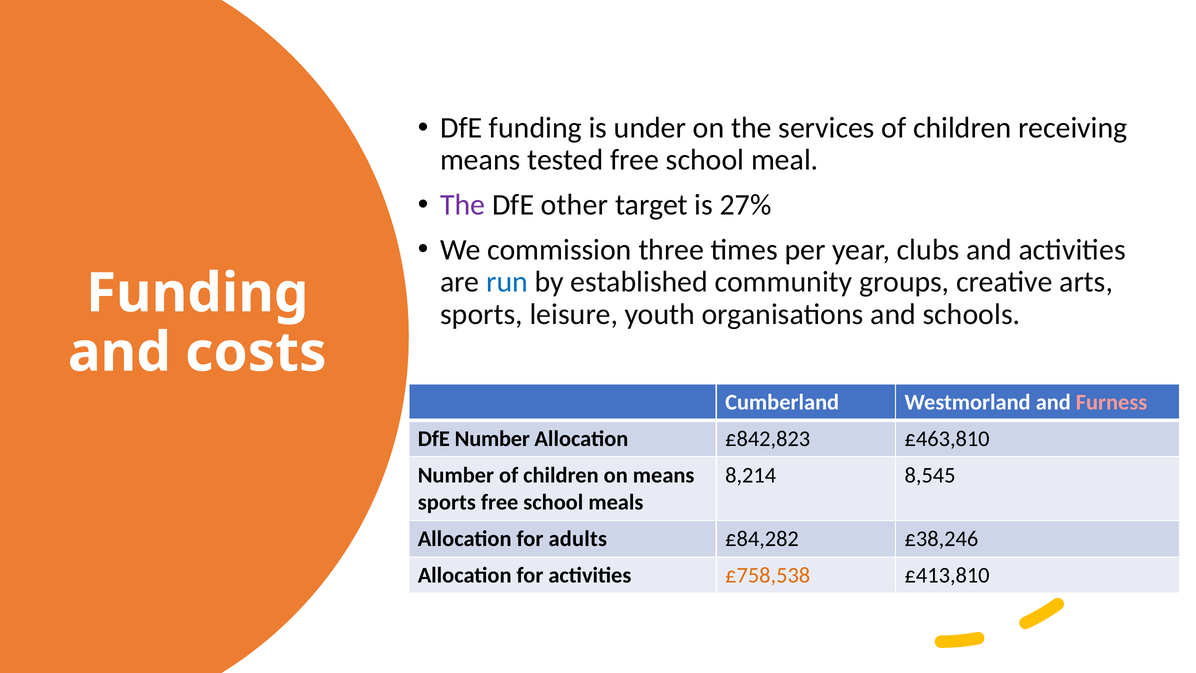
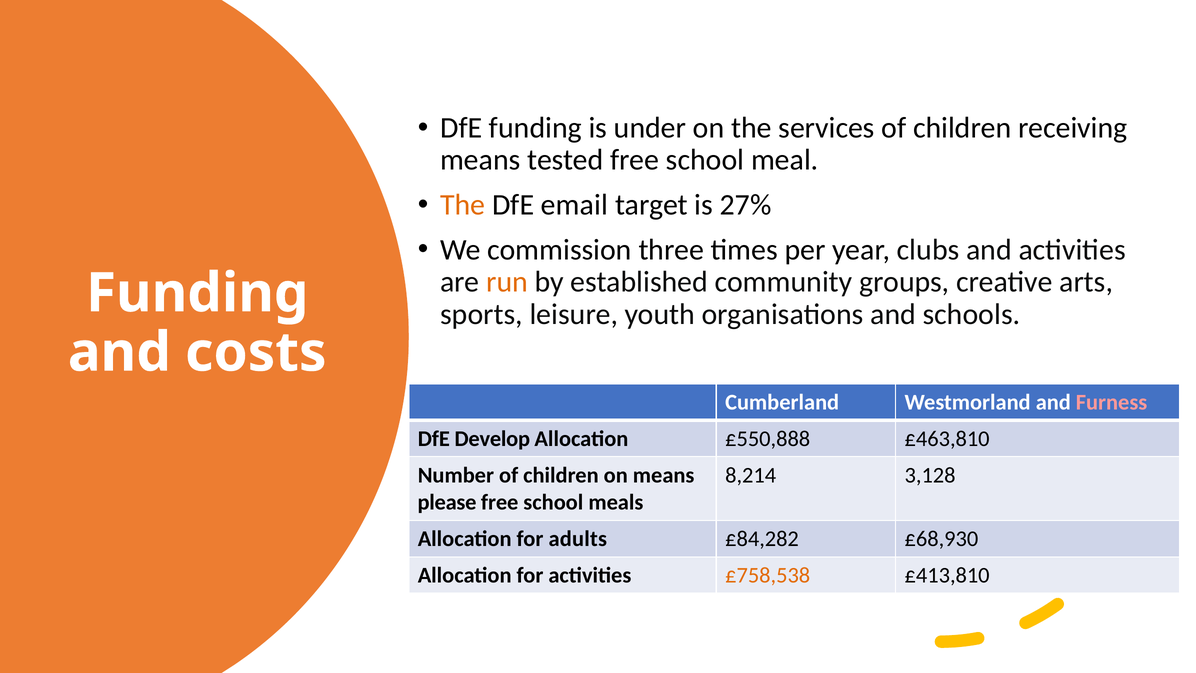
The colour: purple -> orange (463, 205)
other: other -> email (575, 205)
run colour: blue -> orange (507, 282)
DfE Number: Number -> Develop (492, 439)
£842,823: £842,823 -> £550,888 (768, 439)
8,545: 8,545 -> 3,128 (930, 475)
sports: sports -> please (447, 502)
£38,246: £38,246 -> £68,930 (941, 539)
